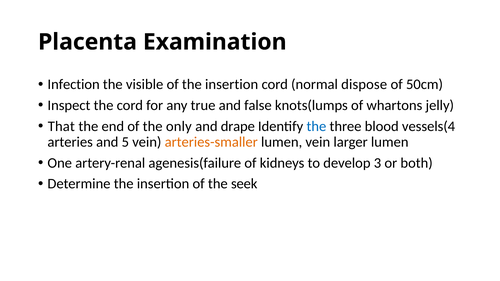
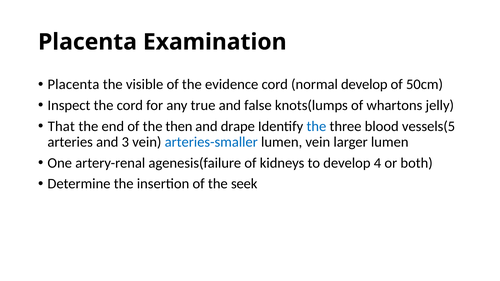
Infection: Infection -> Placenta (73, 85)
of the insertion: insertion -> evidence (232, 85)
normal dispose: dispose -> develop (364, 85)
only: only -> then (179, 126)
vessels(4: vessels(4 -> vessels(5 (429, 126)
5: 5 -> 3 (125, 142)
arteries-smaller colour: orange -> blue (211, 142)
3: 3 -> 4 (377, 163)
